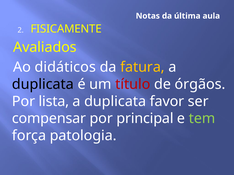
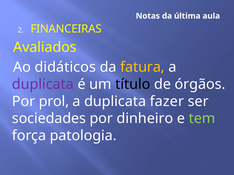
FISICAMENTE: FISICAMENTE -> FINANCEIRAS (66, 29)
duplicata colour: black -> purple (43, 84)
título colour: red -> black (133, 84)
lista: lista -> prol (54, 102)
favor: favor -> fazer (167, 102)
compensar: compensar -> sociedades (49, 119)
principal: principal -> dinheiro (145, 119)
